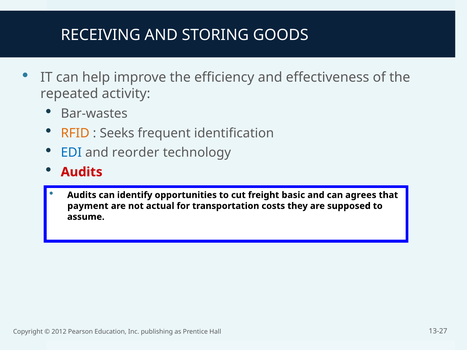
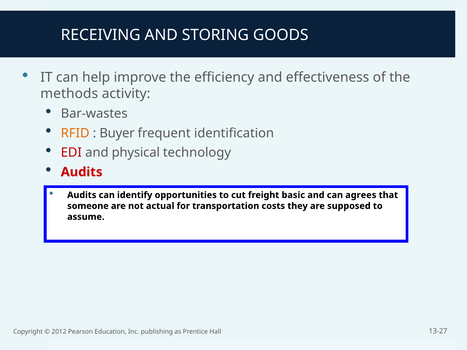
repeated: repeated -> methods (69, 94)
Seeks: Seeks -> Buyer (117, 133)
EDI colour: blue -> red (71, 153)
reorder: reorder -> physical (136, 153)
payment: payment -> someone (88, 206)
